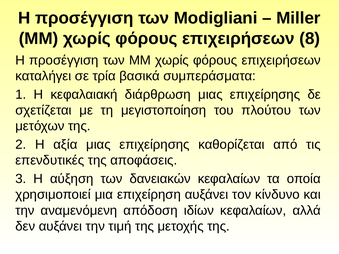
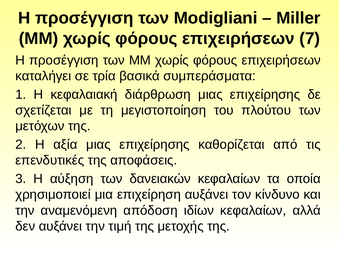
8: 8 -> 7 (310, 39)
